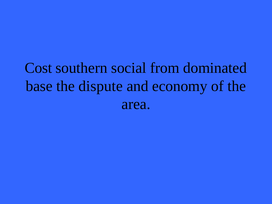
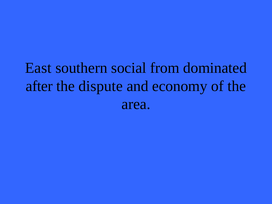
Cost: Cost -> East (38, 68)
base: base -> after (39, 86)
